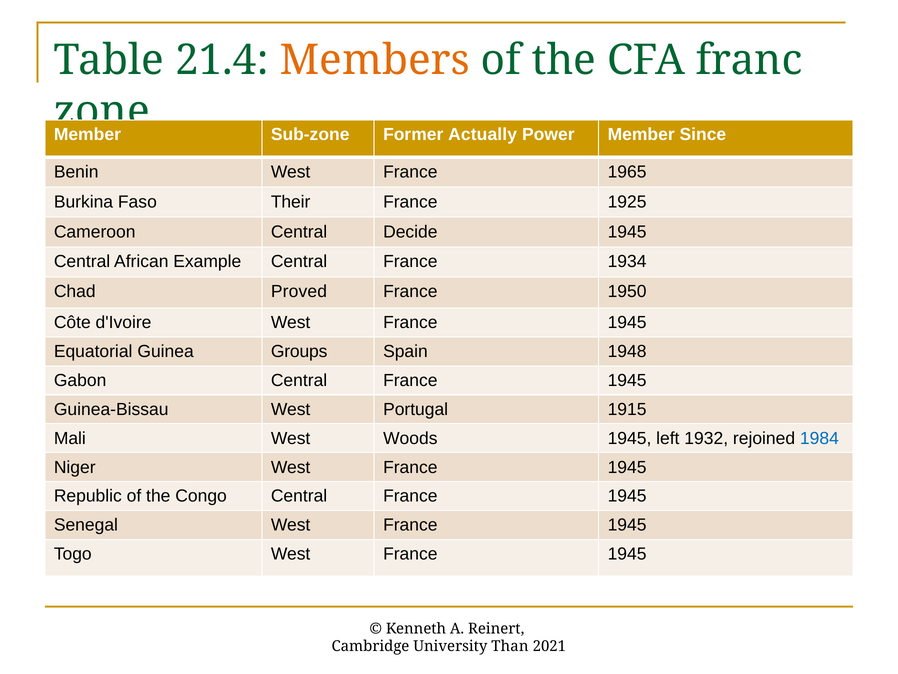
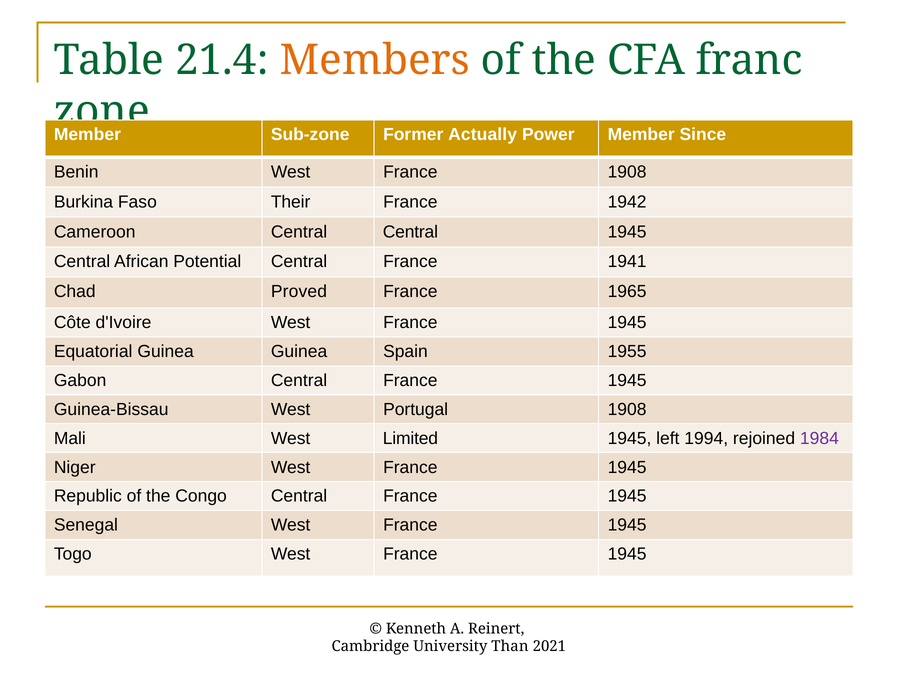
France 1965: 1965 -> 1908 (627, 172)
1925: 1925 -> 1942 (627, 202)
Central Decide: Decide -> Central (410, 232)
Example: Example -> Potential (207, 261)
1934: 1934 -> 1941 (627, 261)
1950: 1950 -> 1965 (627, 291)
Guinea Groups: Groups -> Guinea (299, 351)
1948: 1948 -> 1955 (627, 351)
Portugal 1915: 1915 -> 1908 (627, 409)
Woods: Woods -> Limited (410, 438)
1932: 1932 -> 1994 (706, 438)
1984 colour: blue -> purple (819, 438)
